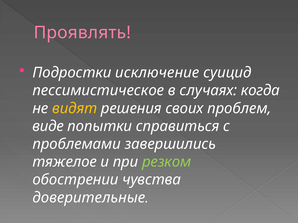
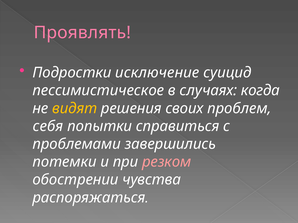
виде: виде -> себя (48, 126)
тяжелое: тяжелое -> потемки (65, 162)
резком colour: light green -> pink (167, 162)
доверительные: доверительные -> распоряжаться (89, 198)
